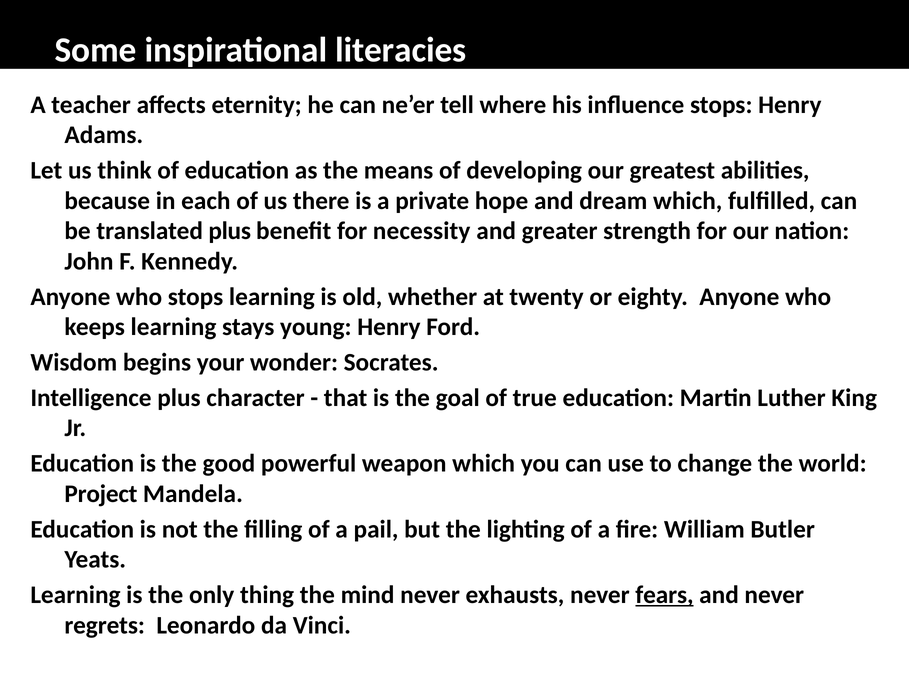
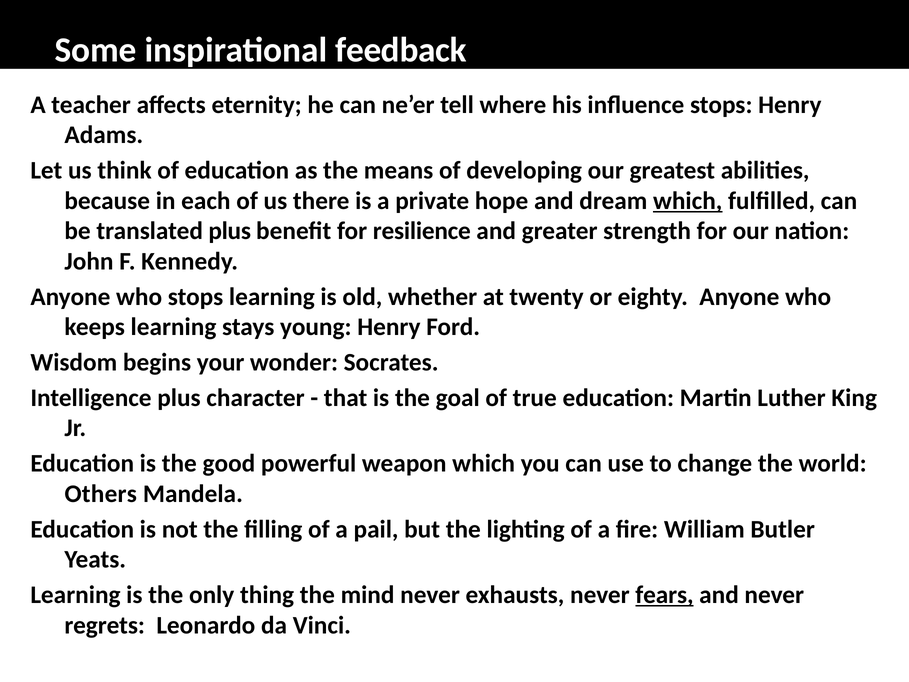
literacies: literacies -> feedback (401, 50)
which underline: none -> present (688, 201)
necessity: necessity -> resilience (422, 231)
Project: Project -> Others (101, 494)
